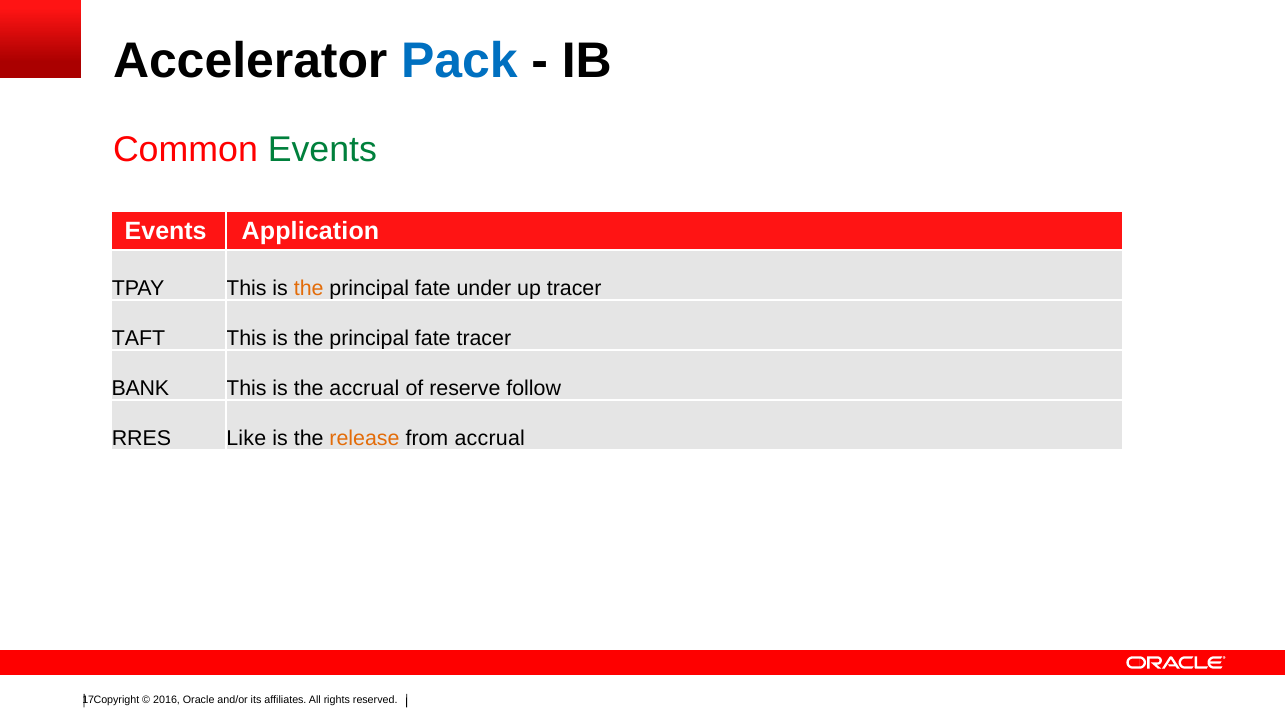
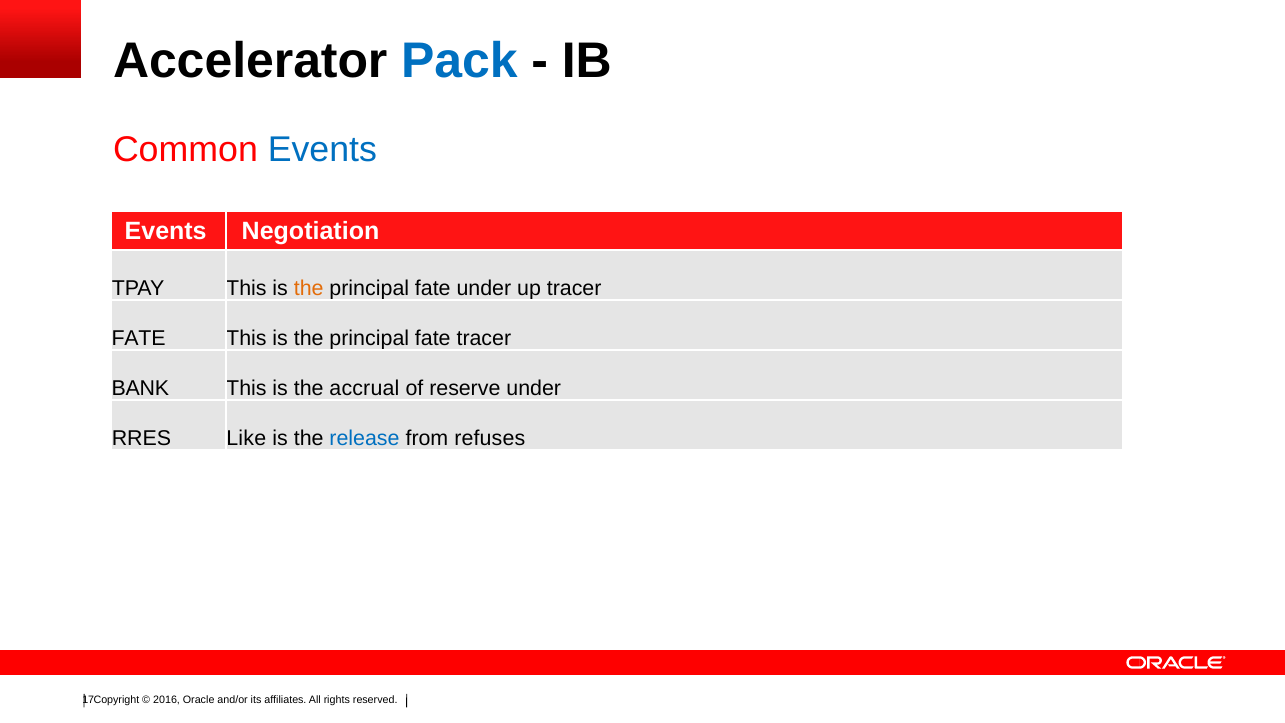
Events colour: green -> blue (322, 149)
Application: Application -> Negotiation (311, 232)
TAFT: TAFT -> FATE (139, 338)
reserve follow: follow -> under (534, 388)
release colour: orange -> blue (364, 438)
from accrual: accrual -> refuses (490, 438)
